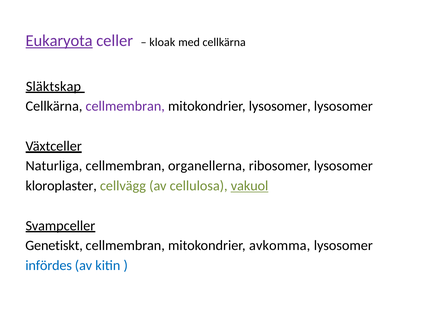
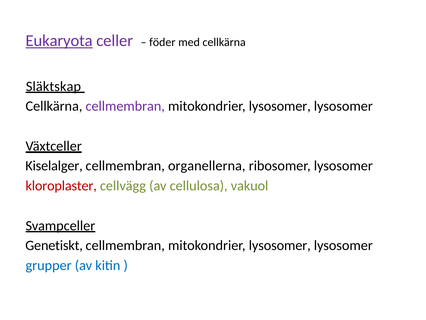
kloak: kloak -> föder (162, 42)
Naturliga: Naturliga -> Kiselalger (54, 166)
kloroplaster colour: black -> red (61, 186)
vakuol underline: present -> none (250, 186)
avkomma: avkomma -> lysosomer (280, 245)
infördes: infördes -> grupper (49, 265)
